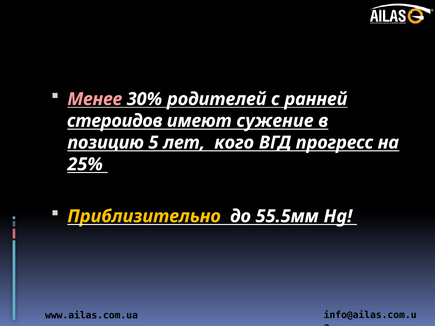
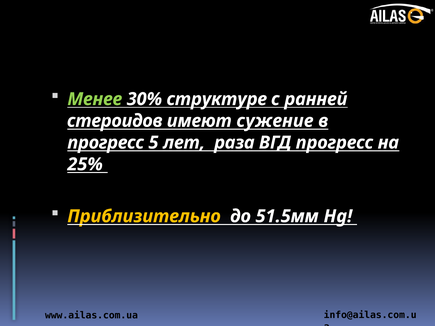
Менее colour: pink -> light green (95, 99)
родителей: родителей -> структуре (217, 99)
позицию: позицию -> прогресс (106, 143)
кого: кого -> раза (234, 143)
55.5мм: 55.5мм -> 51.5мм (287, 216)
